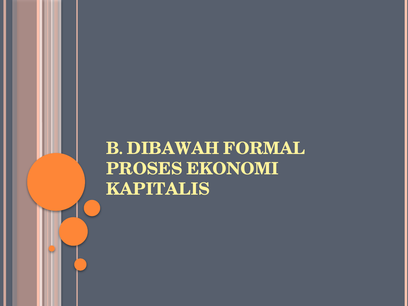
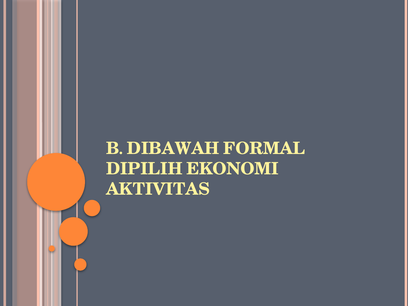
PROSES: PROSES -> DIPILIH (144, 169)
KAPITALIS: KAPITALIS -> AKTIVITAS (158, 189)
